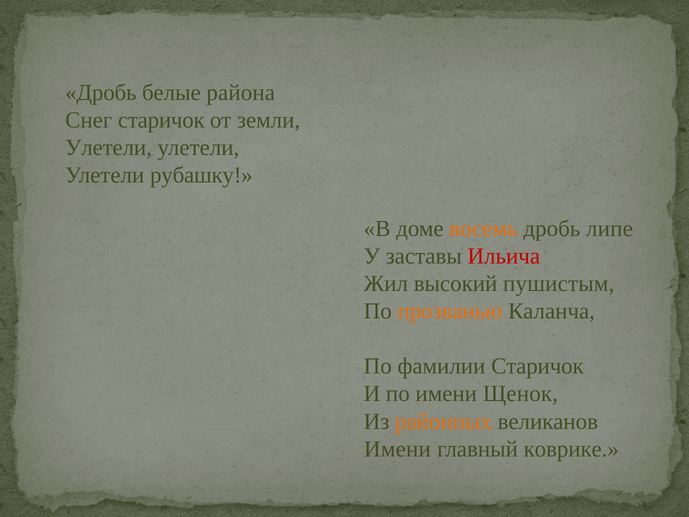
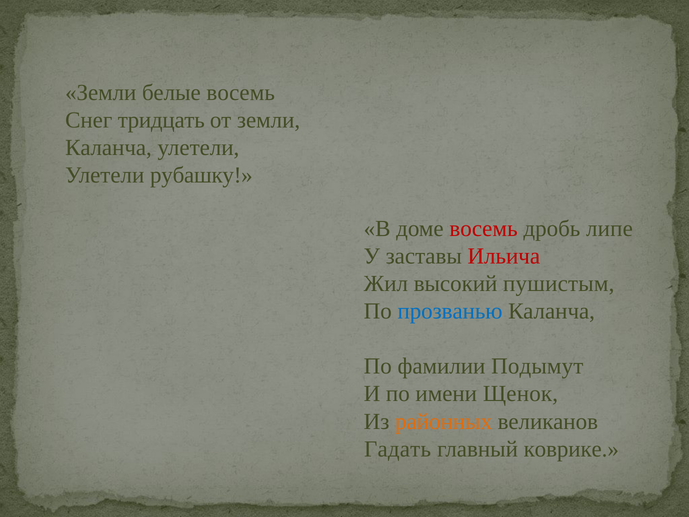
Дробь: Дробь -> Земли (101, 93)
белые района: района -> восемь (241, 93)
Снег старичок: старичок -> тридцать (161, 120)
Улетели: Улетели -> Каланча (108, 148)
восемь colour: orange -> red (484, 228)
прозванью colour: orange -> blue (450, 311)
фамилии Старичок: Старичок -> Подымут (537, 366)
Имени: Имени -> Гадать (397, 449)
